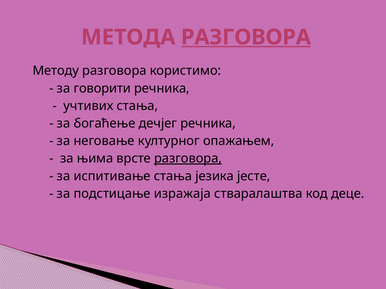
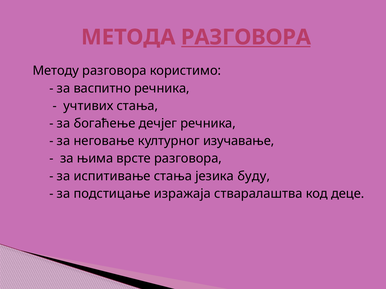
говорити: говорити -> васпитно (102, 88)
опажањем: опажањем -> изучавање (239, 141)
разговора underline: present -> none (188, 159)
јесте: јесте -> буду (254, 176)
